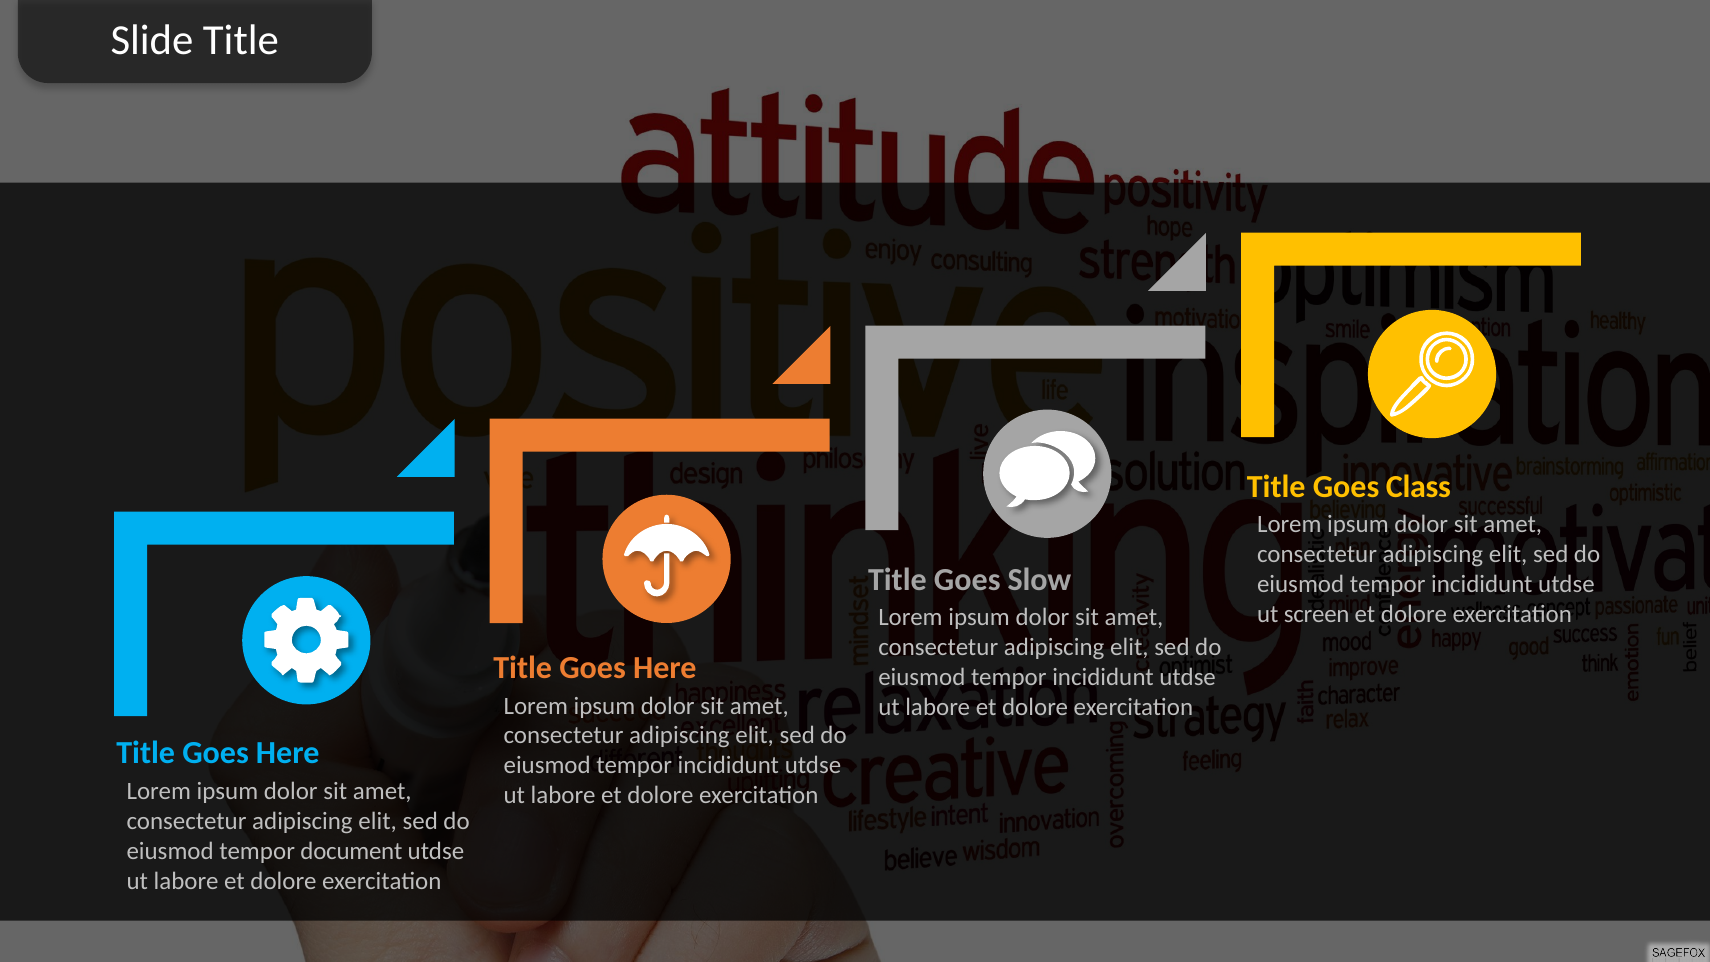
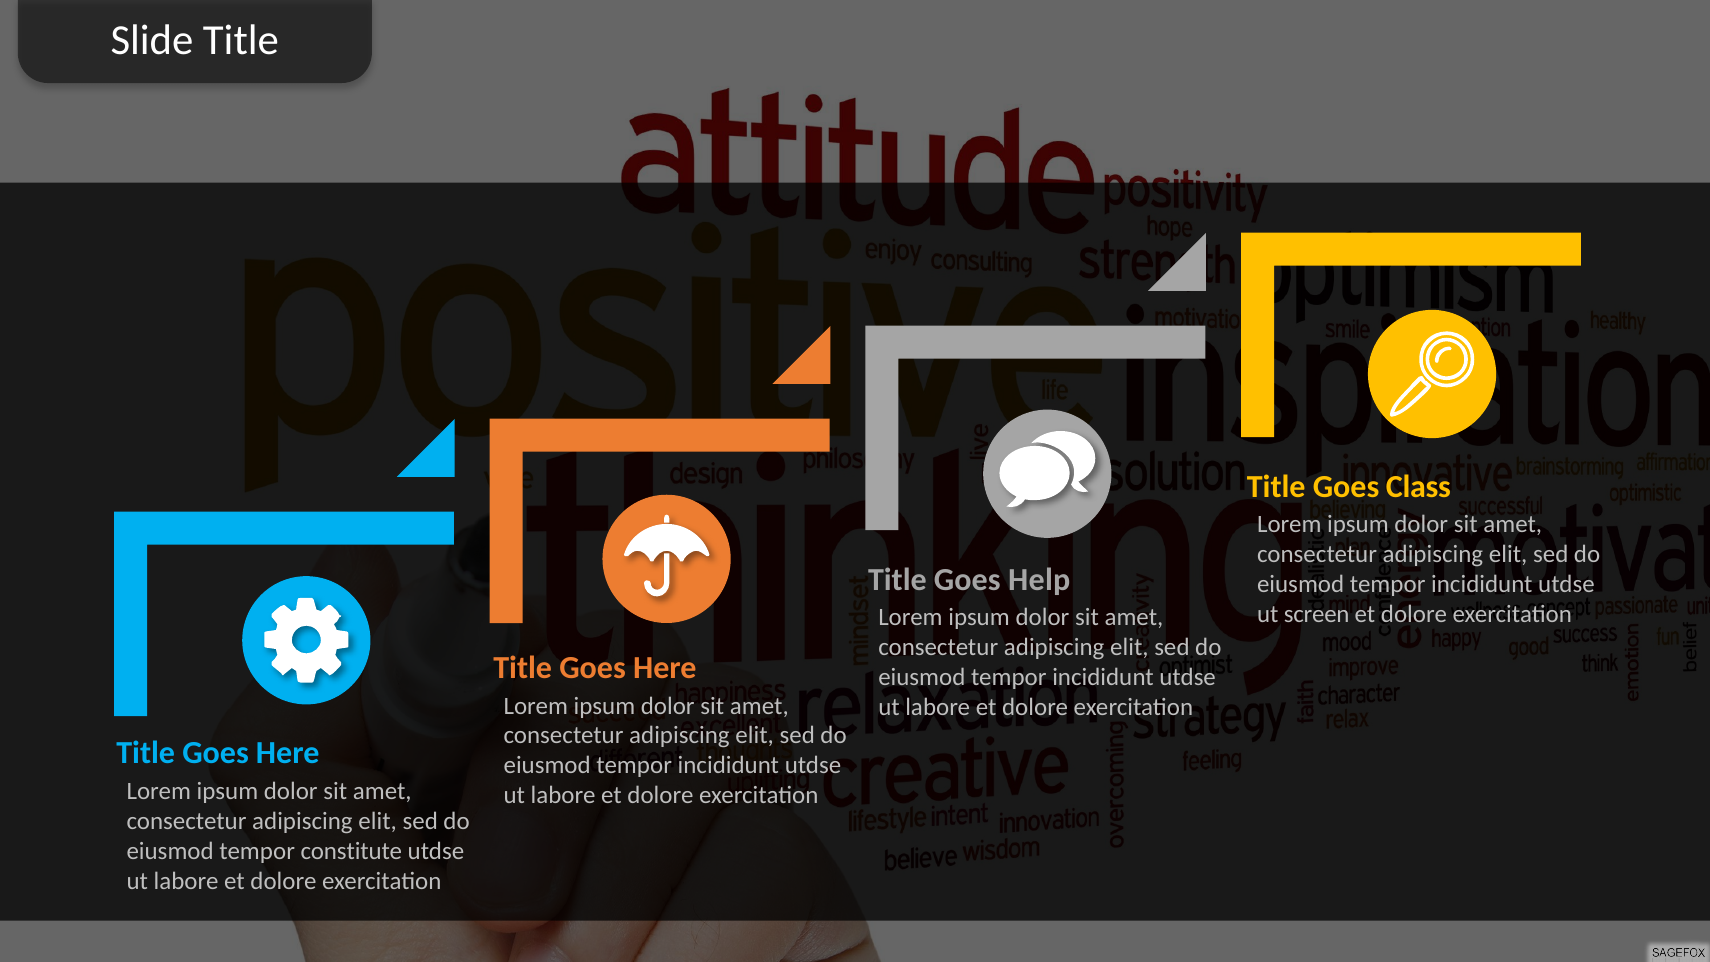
Slow: Slow -> Help (1039, 580)
document: document -> constitute (351, 851)
